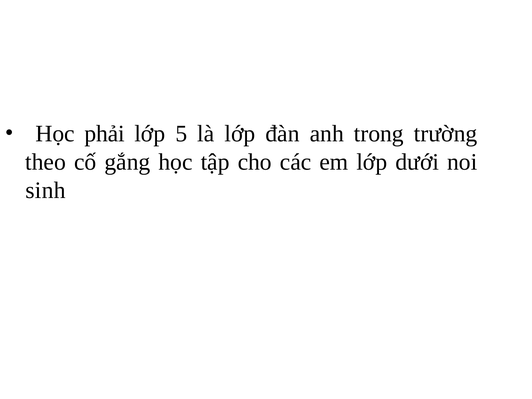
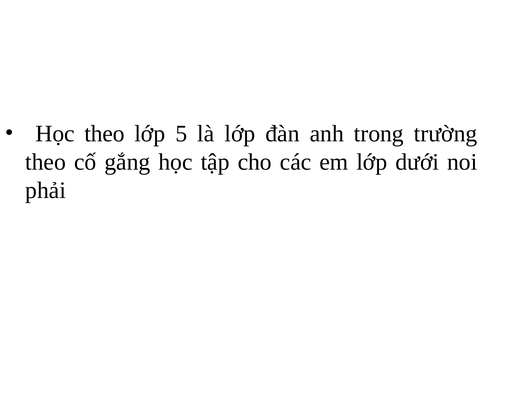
Học phải: phải -> theo (105, 134)
sinh: sinh -> phải (46, 191)
